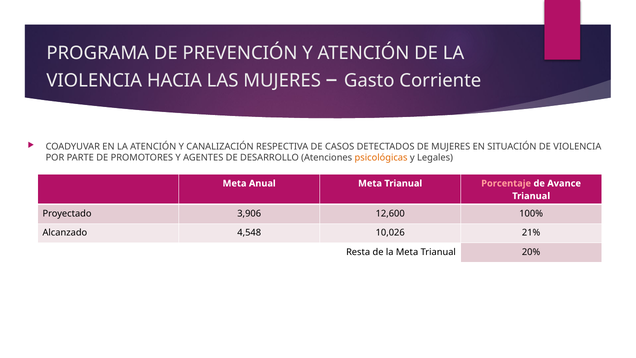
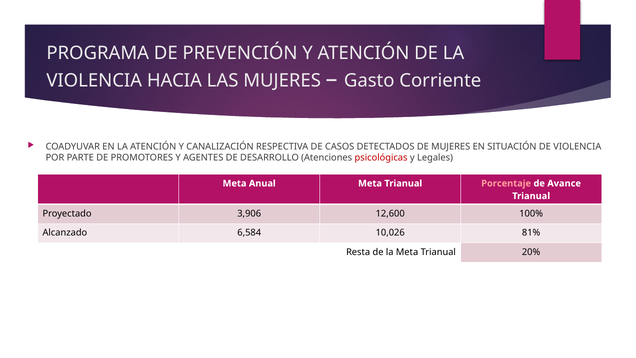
psicológicas colour: orange -> red (381, 158)
4,548: 4,548 -> 6,584 (249, 233)
21%: 21% -> 81% (531, 233)
